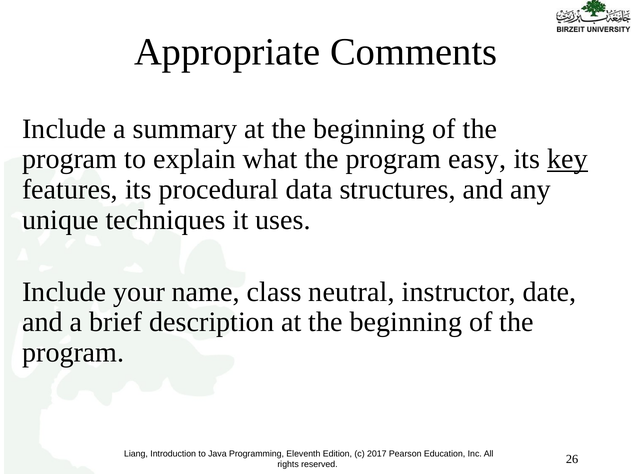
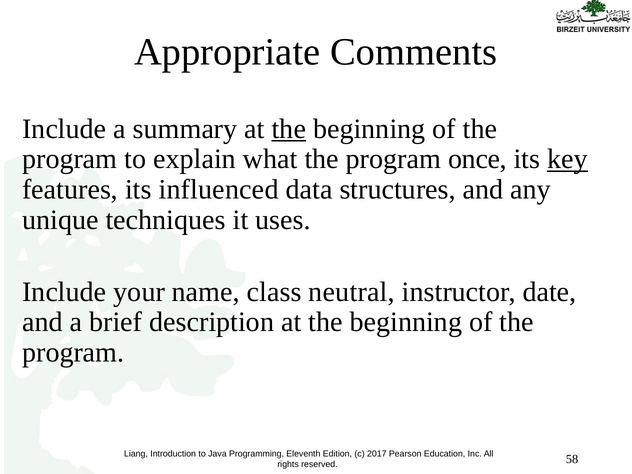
the underline: none -> present (289, 129)
easy: easy -> once (478, 159)
procedural: procedural -> influenced (219, 190)
26: 26 -> 58 (572, 459)
